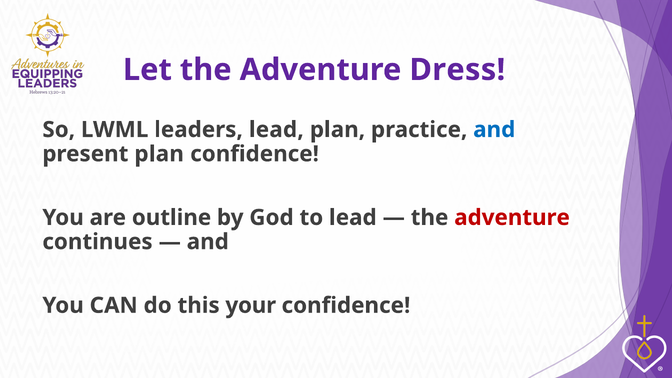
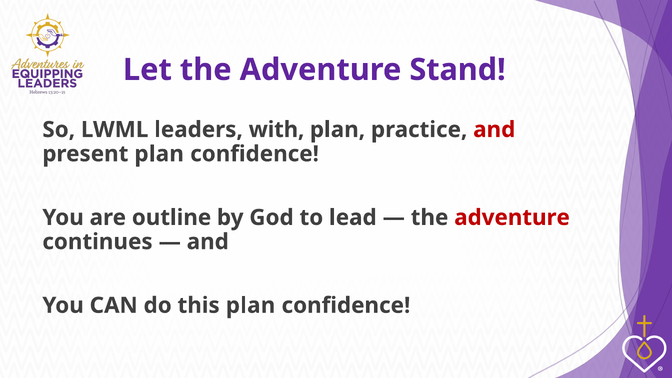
Dress: Dress -> Stand (458, 70)
leaders lead: lead -> with (277, 130)
and colour: blue -> red (494, 130)
this your: your -> plan (251, 305)
